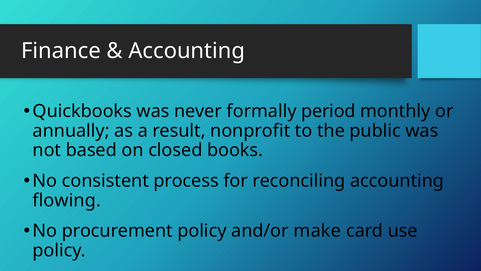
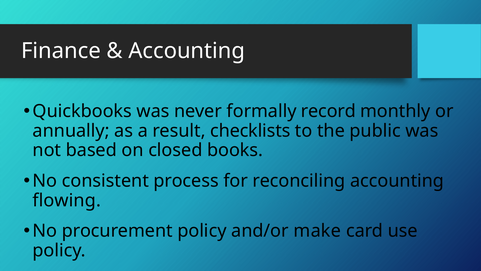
period: period -> record (328, 111)
nonprofit: nonprofit -> checklists (250, 131)
